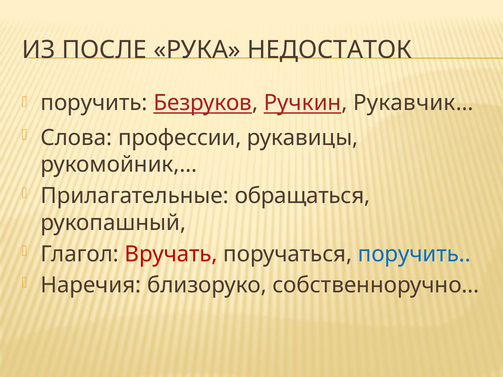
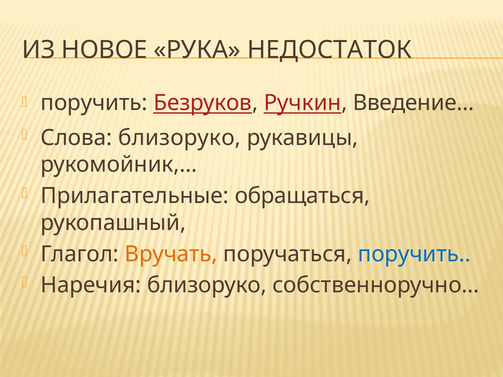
ПОСЛЕ: ПОСЛЕ -> НОВОЕ (104, 50)
Рукавчик…: Рукавчик… -> Введение… (414, 103)
Слова профессии: профессии -> близоруко (180, 138)
Вручать colour: red -> orange (171, 254)
